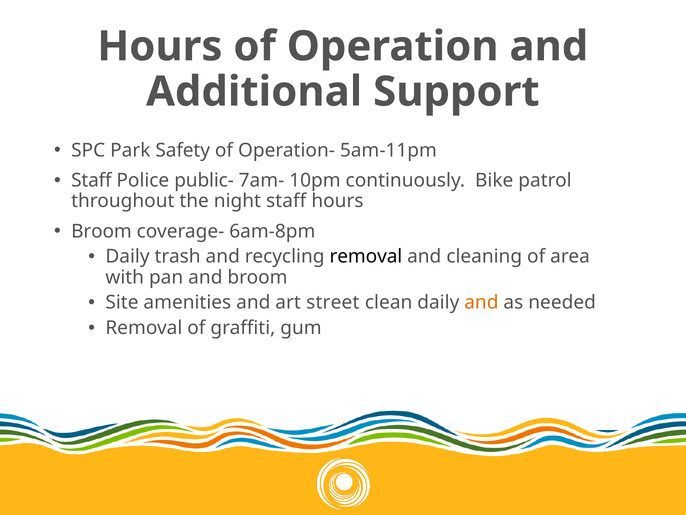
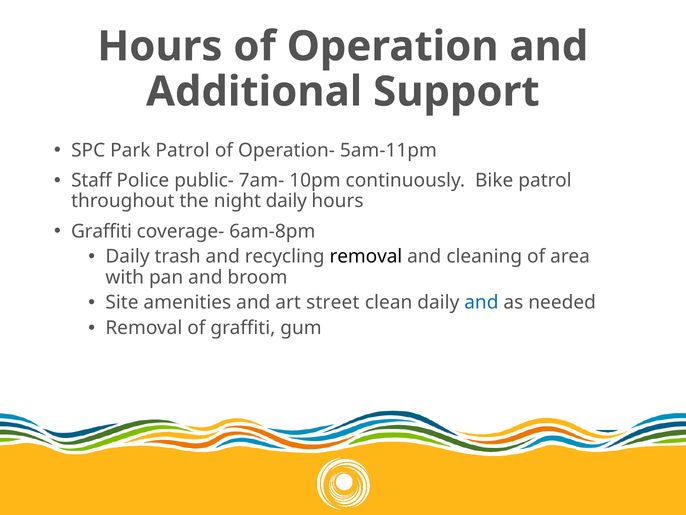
Park Safety: Safety -> Patrol (183, 150)
night staff: staff -> daily (286, 201)
Broom: Broom -> Graffiti (102, 231)
and colour: orange -> blue (481, 302)
